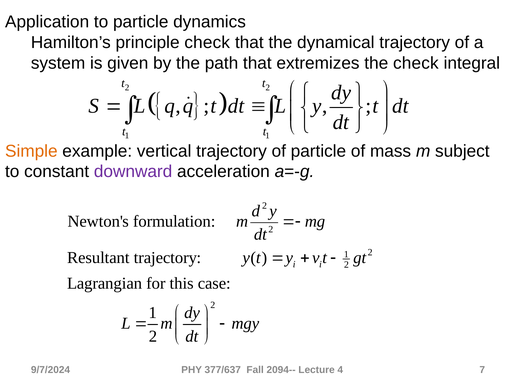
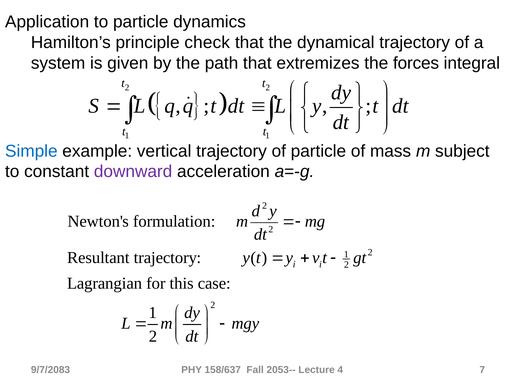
the check: check -> forces (416, 63)
Simple colour: orange -> blue (31, 151)
9/7/2024: 9/7/2024 -> 9/7/2083 (50, 370)
377/637: 377/637 -> 158/637 (223, 370)
2094--: 2094-- -> 2053-- (281, 370)
